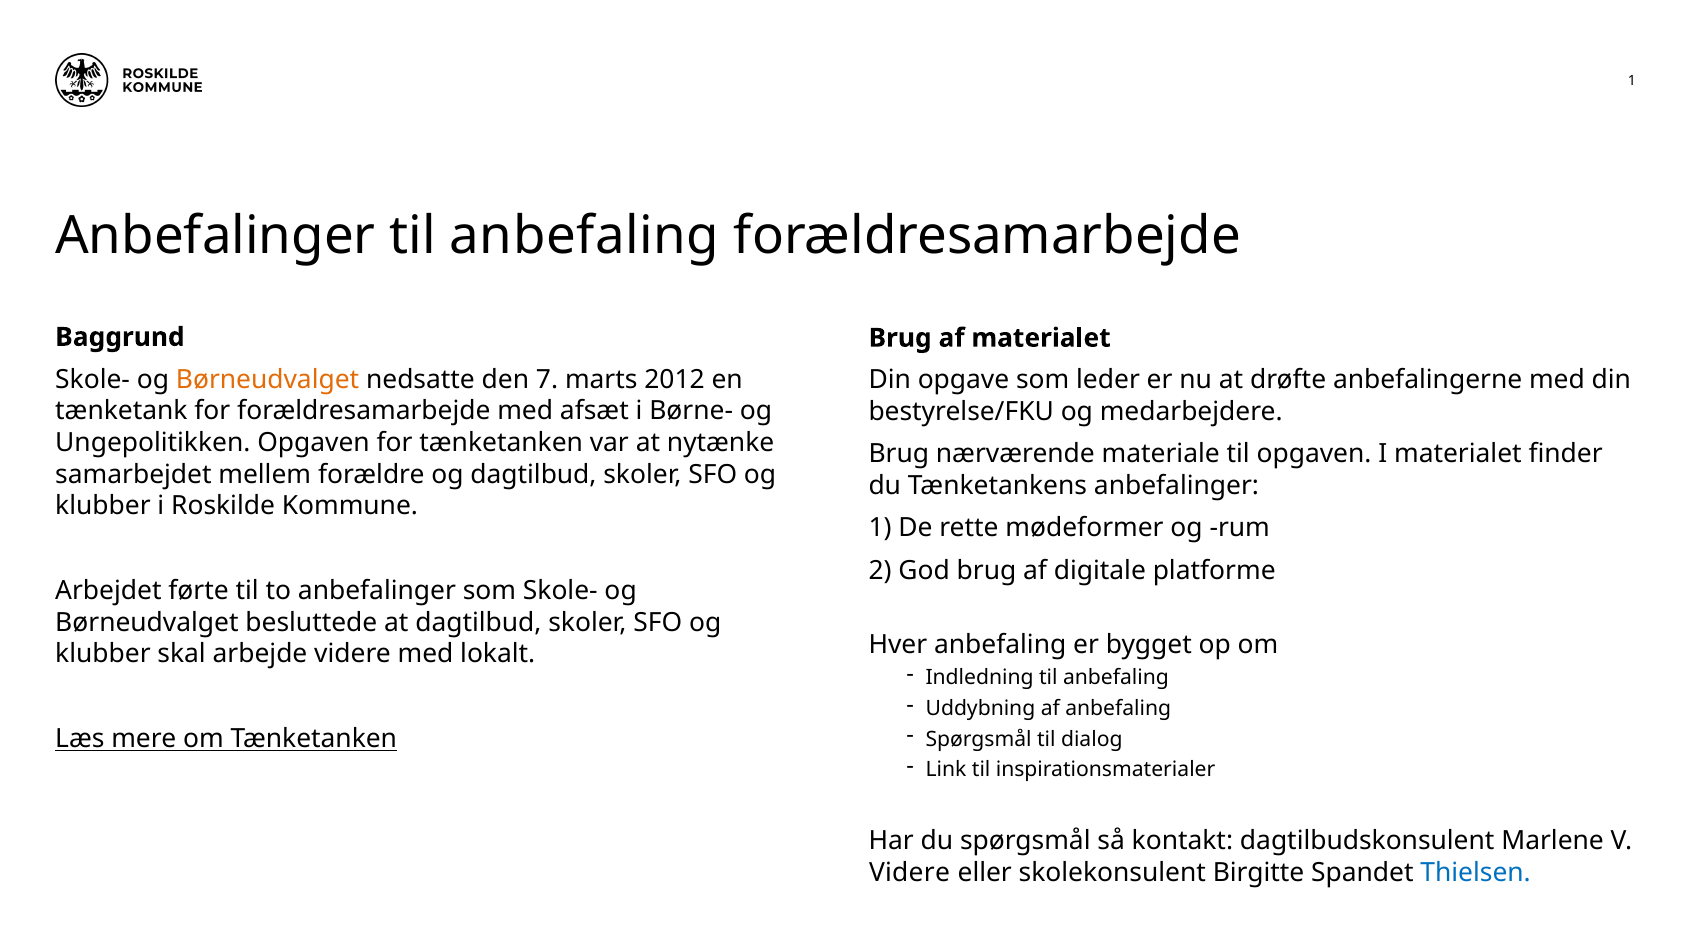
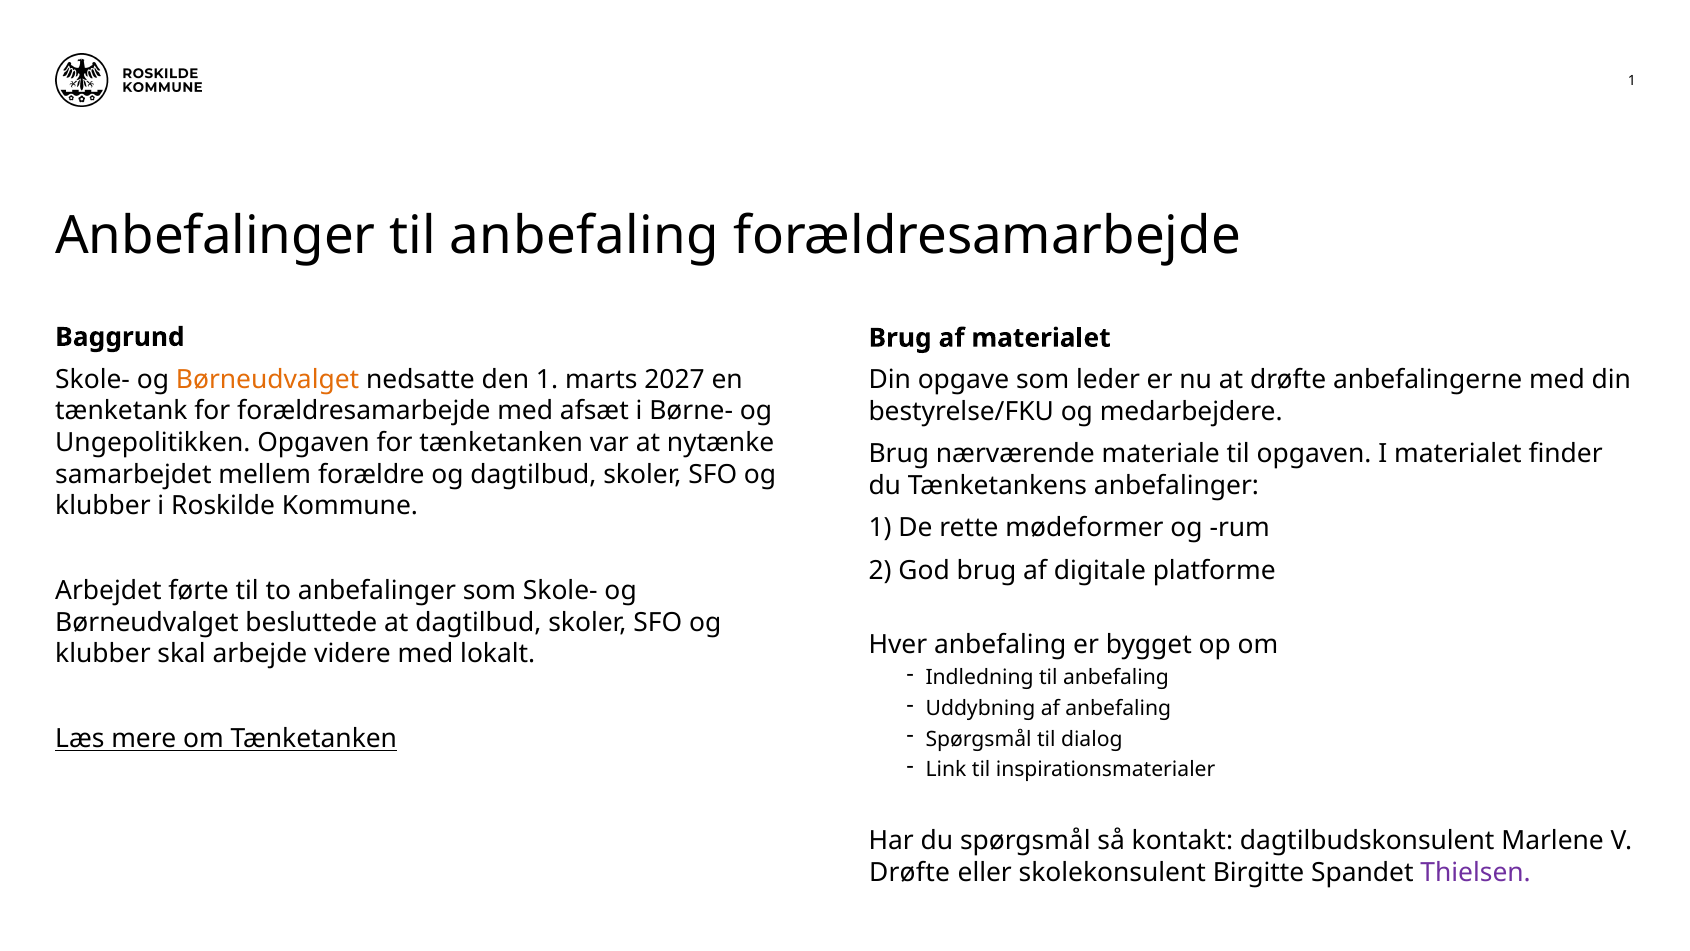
den 7: 7 -> 1 (547, 379)
2012: 2012 -> 2027 (675, 379)
Videre: Videre -> Drøfte (910, 872)
Thielsen colour: blue -> purple (1476, 872)
